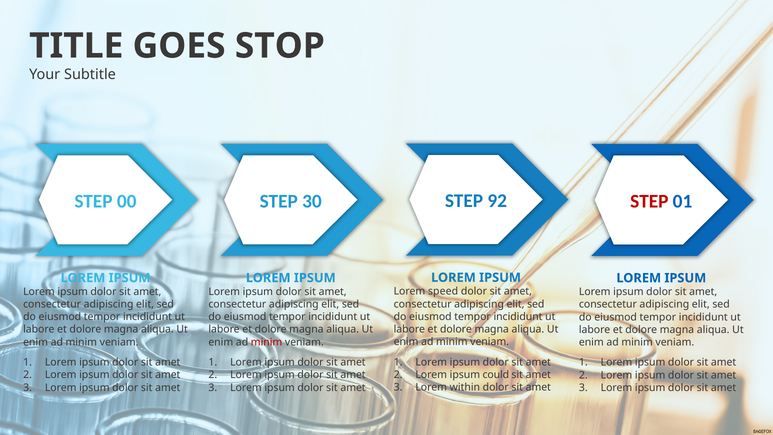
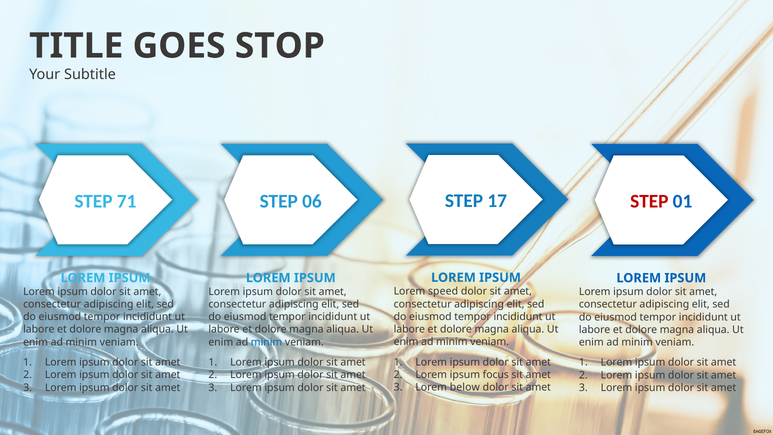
92: 92 -> 17 (497, 201)
00: 00 -> 71 (127, 201)
30: 30 -> 06 (312, 201)
minim colour: red -> blue (267, 342)
could: could -> focus (496, 375)
within: within -> below (465, 387)
